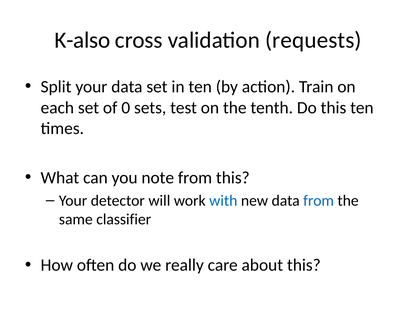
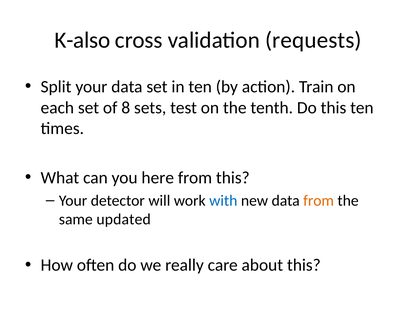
0: 0 -> 8 (126, 108)
note: note -> here (158, 178)
from colour: blue -> orange (319, 200)
classifier: classifier -> updated (124, 219)
